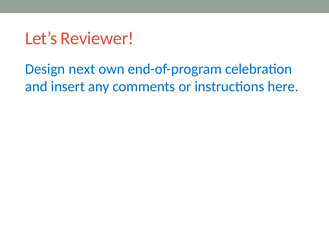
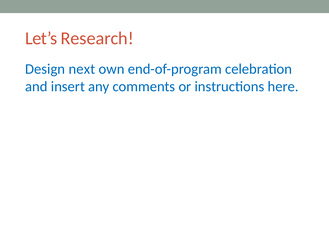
Reviewer: Reviewer -> Research (97, 38)
